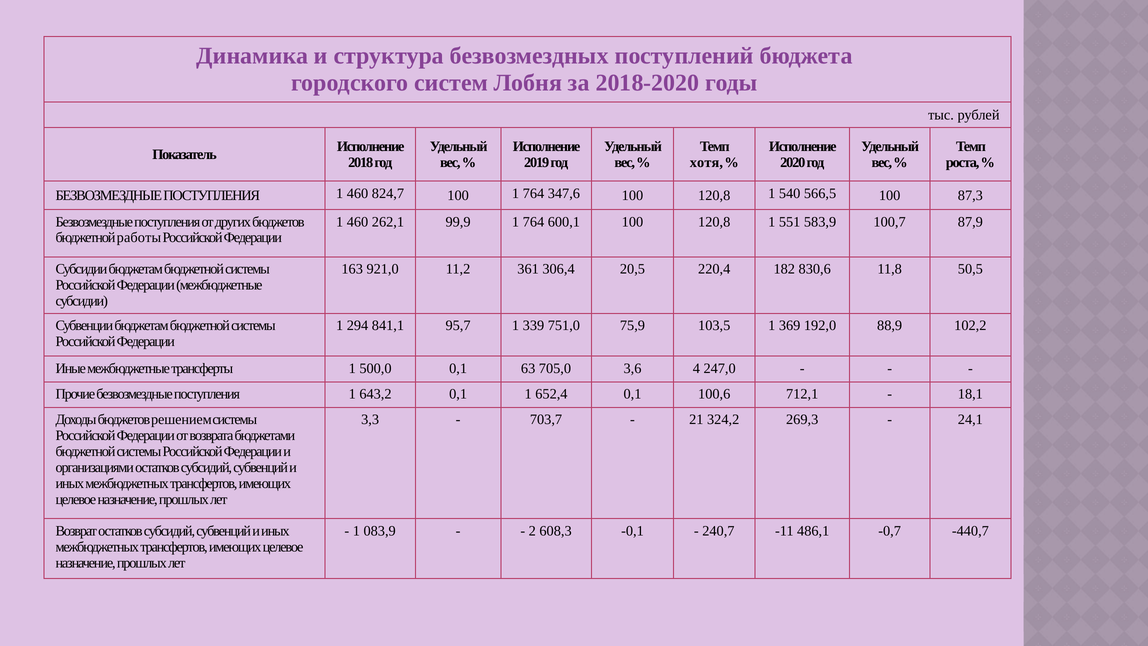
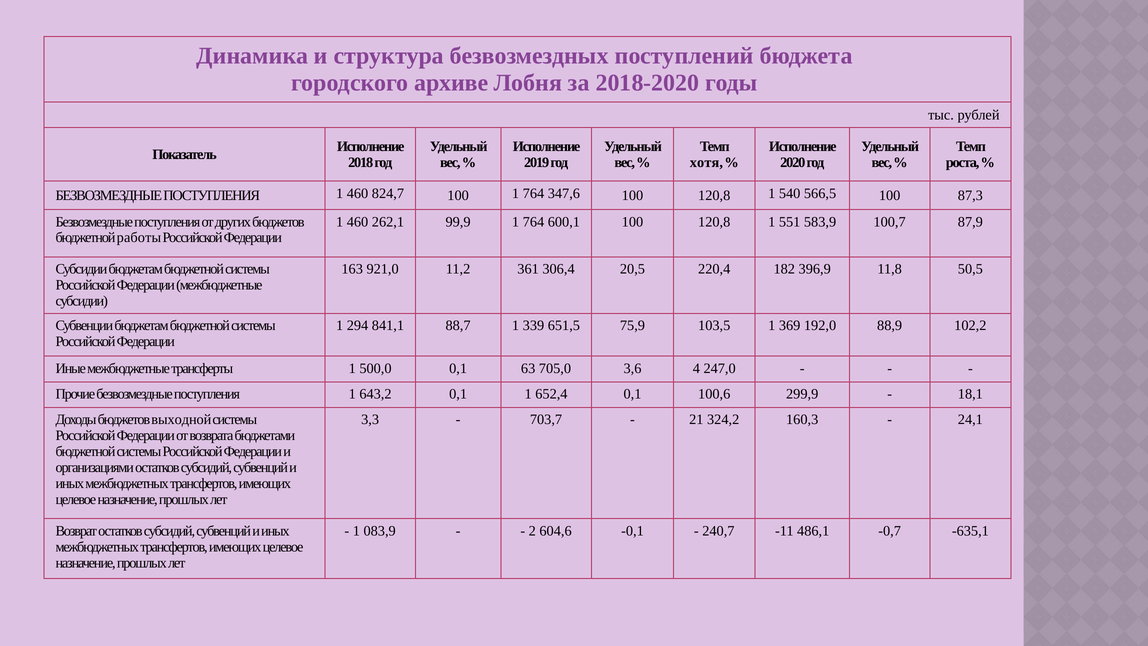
систем: систем -> архиве (451, 83)
830,6: 830,6 -> 396,9 (815, 269)
95,7: 95,7 -> 88,7 (458, 325)
751,0: 751,0 -> 651,5 (564, 325)
712,1: 712,1 -> 299,9 (802, 394)
решением: решением -> выходной (181, 420)
269,3: 269,3 -> 160,3 (802, 420)
608,3: 608,3 -> 604,6 (556, 531)
-440,7: -440,7 -> -635,1 (970, 531)
